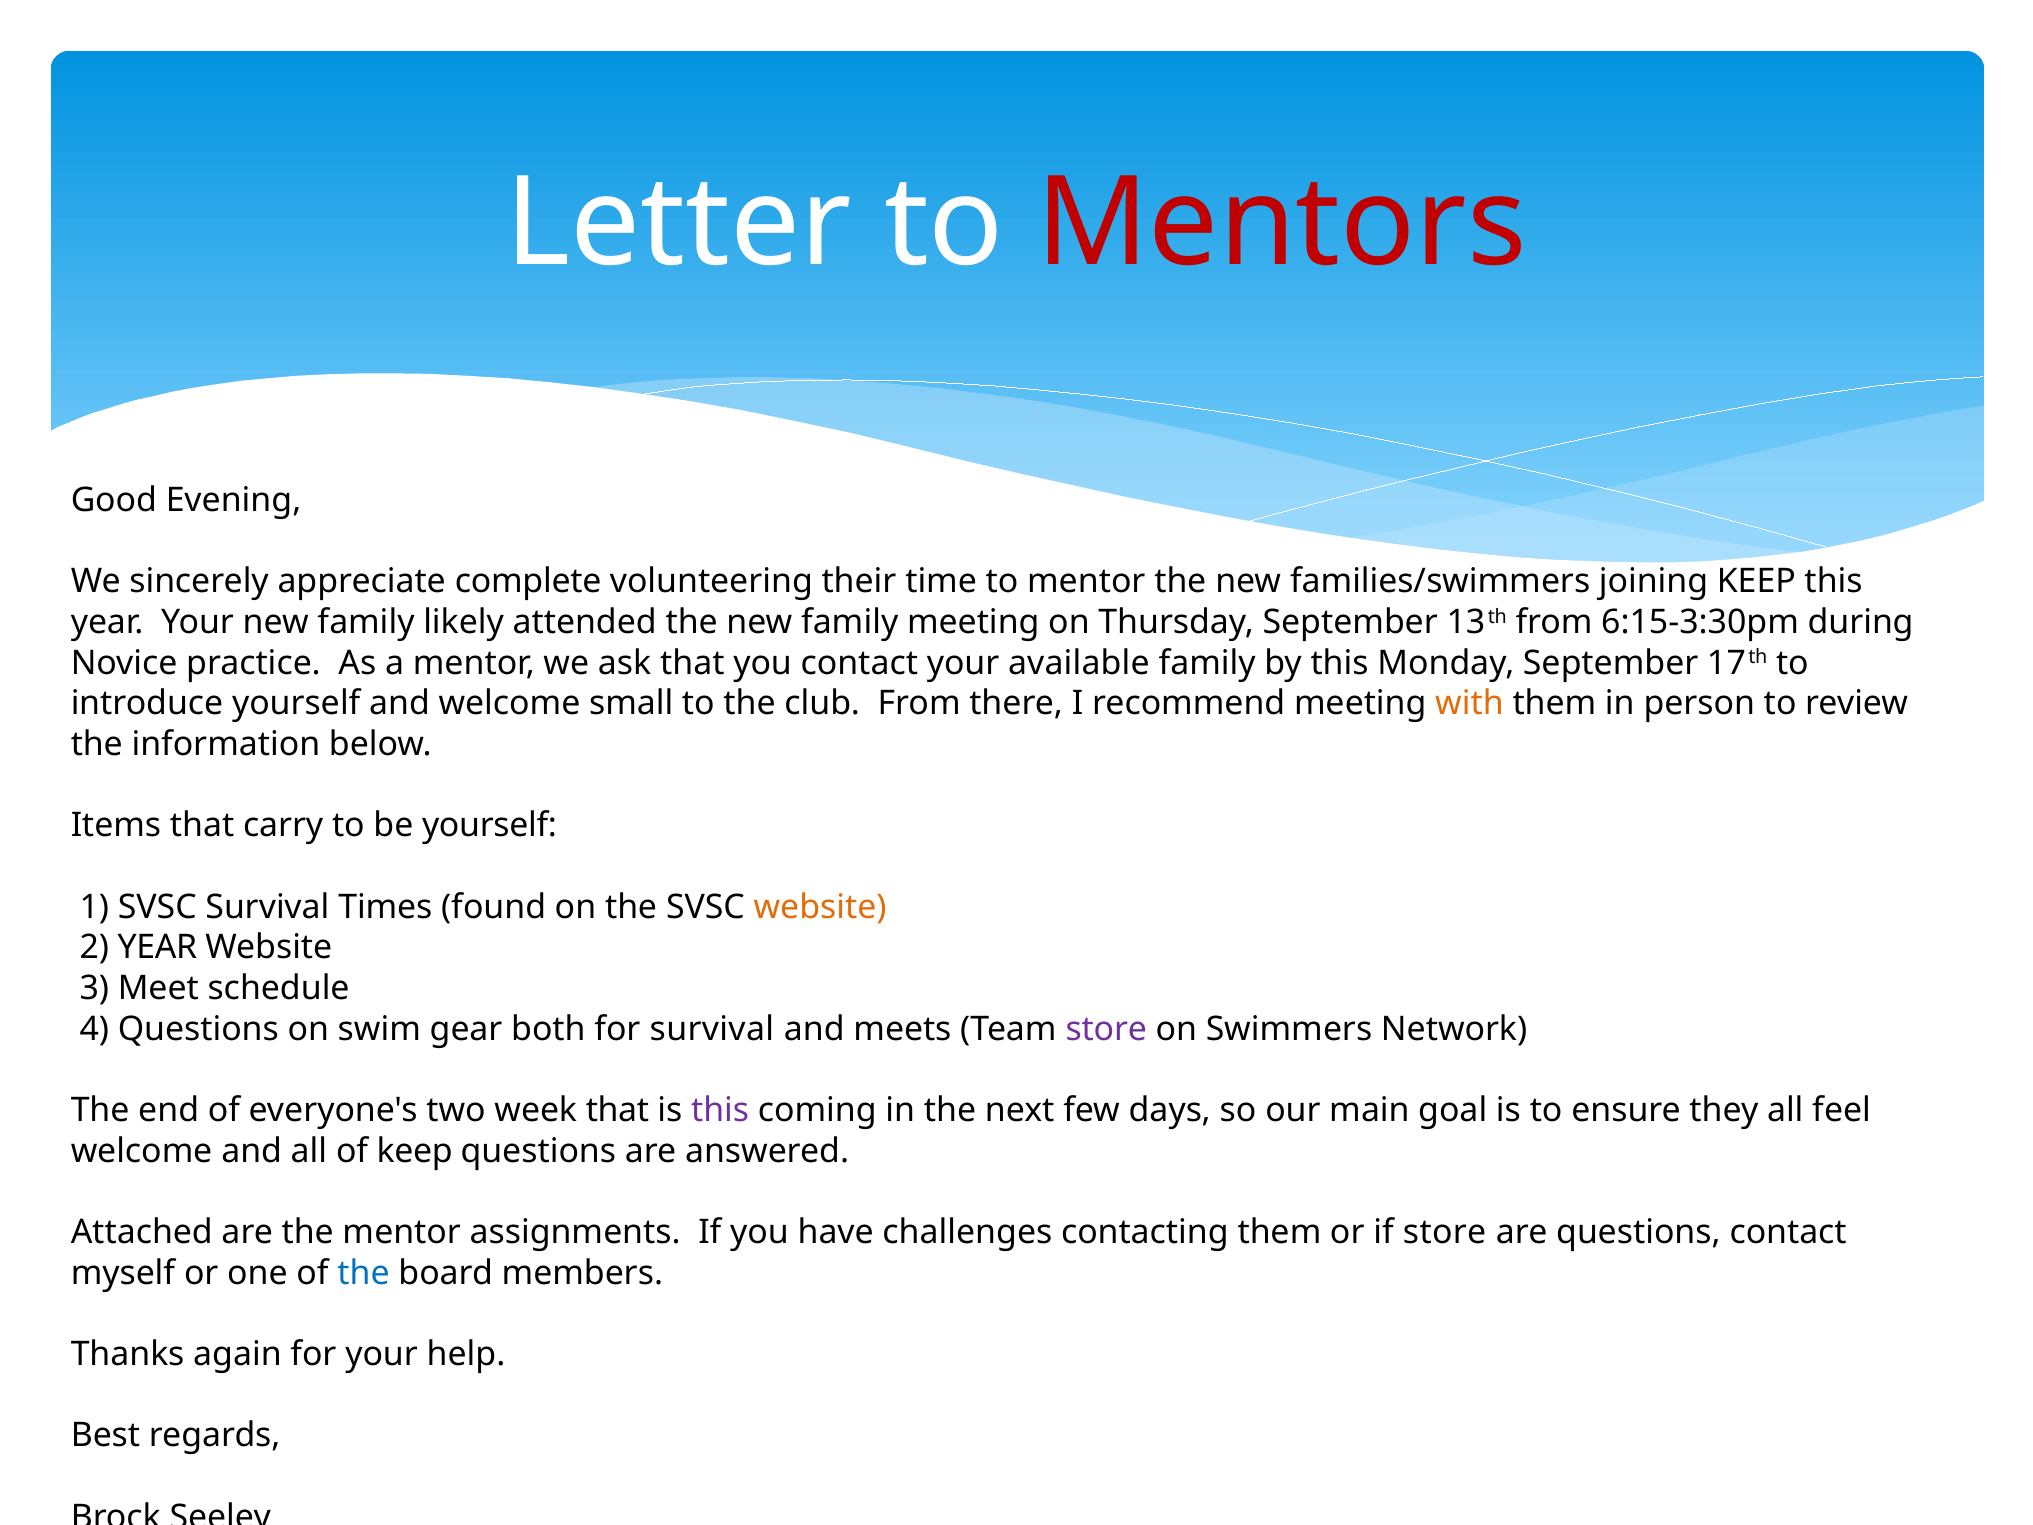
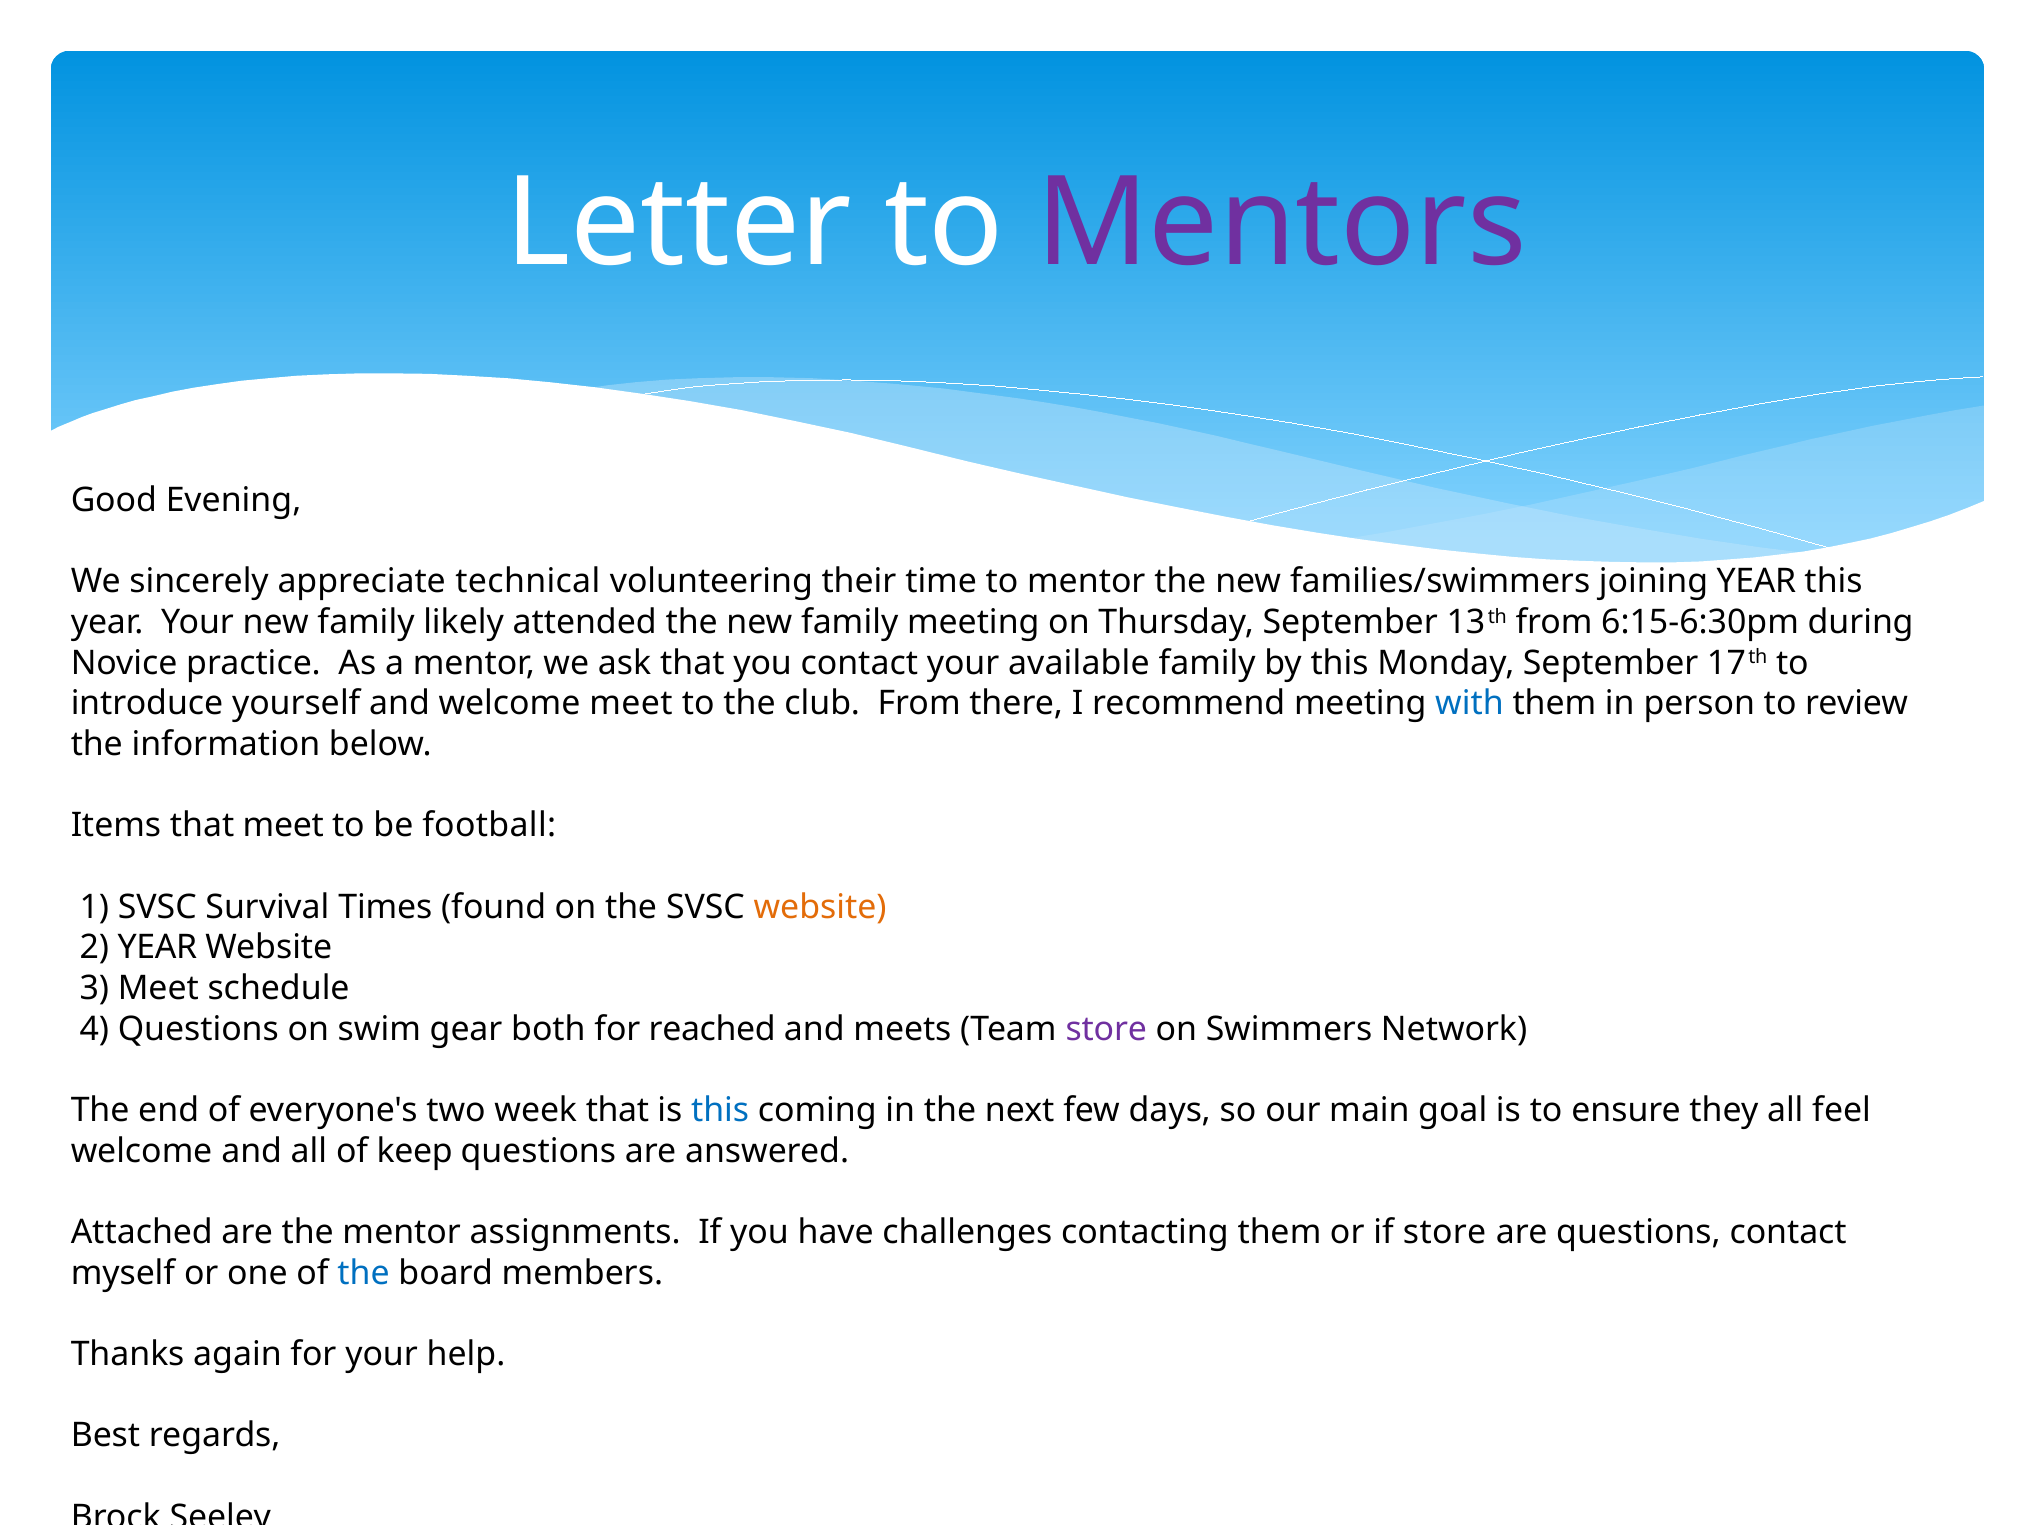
Mentors colour: red -> purple (1281, 223)
complete: complete -> technical (528, 582)
joining KEEP: KEEP -> YEAR (1756, 582)
6:15-3:30pm: 6:15-3:30pm -> 6:15-6:30pm (1700, 622)
welcome small: small -> meet (631, 703)
with colour: orange -> blue (1469, 703)
that carry: carry -> meet (283, 825)
be yourself: yourself -> football (489, 825)
for survival: survival -> reached (712, 1029)
this colour: purple -> blue (720, 1110)
